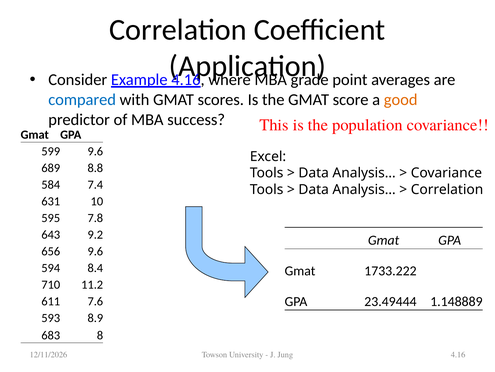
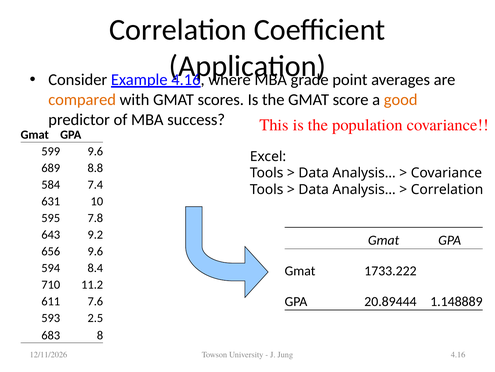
compared colour: blue -> orange (82, 100)
23.49444: 23.49444 -> 20.89444 (390, 301)
8.9: 8.9 -> 2.5 (95, 317)
